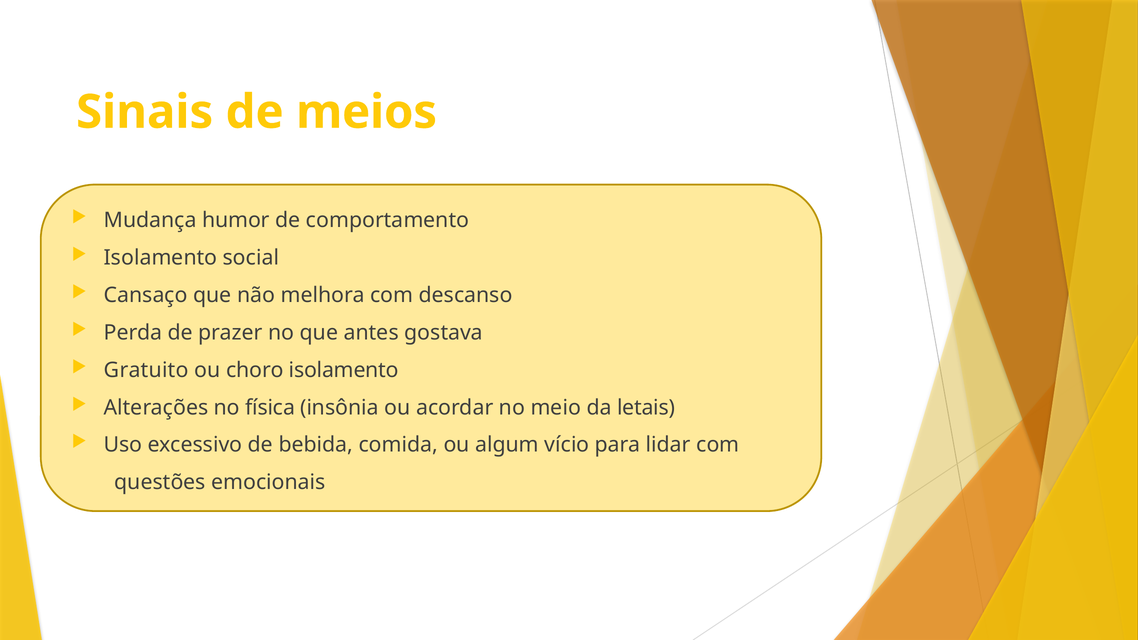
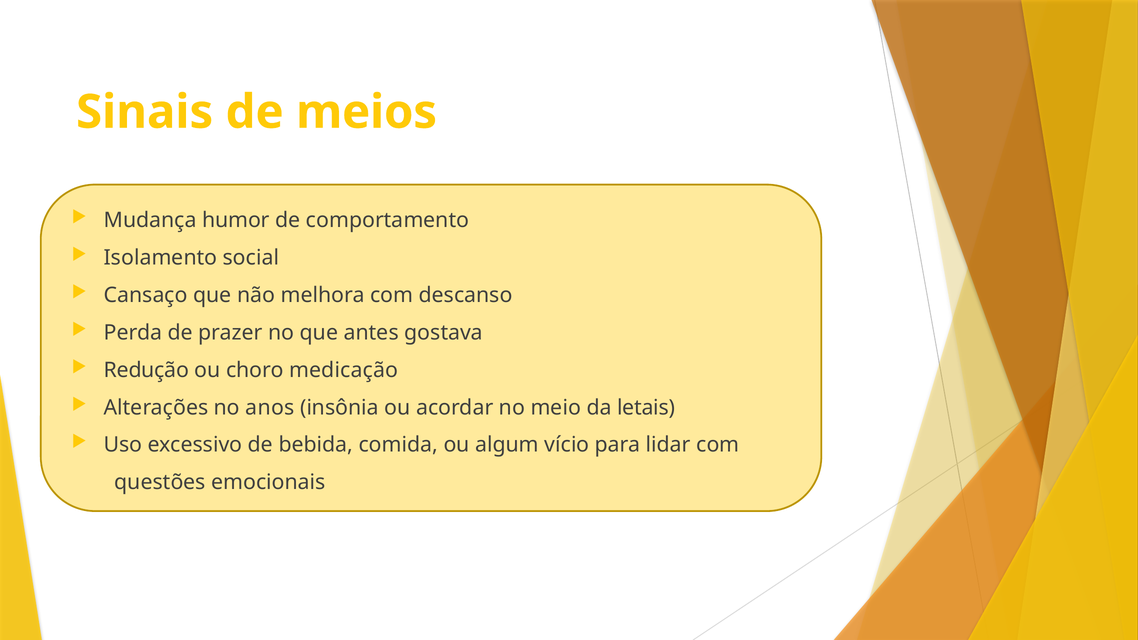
Gratuito: Gratuito -> Redução (146, 370)
choro isolamento: isolamento -> medicação (344, 370)
física: física -> anos (270, 408)
